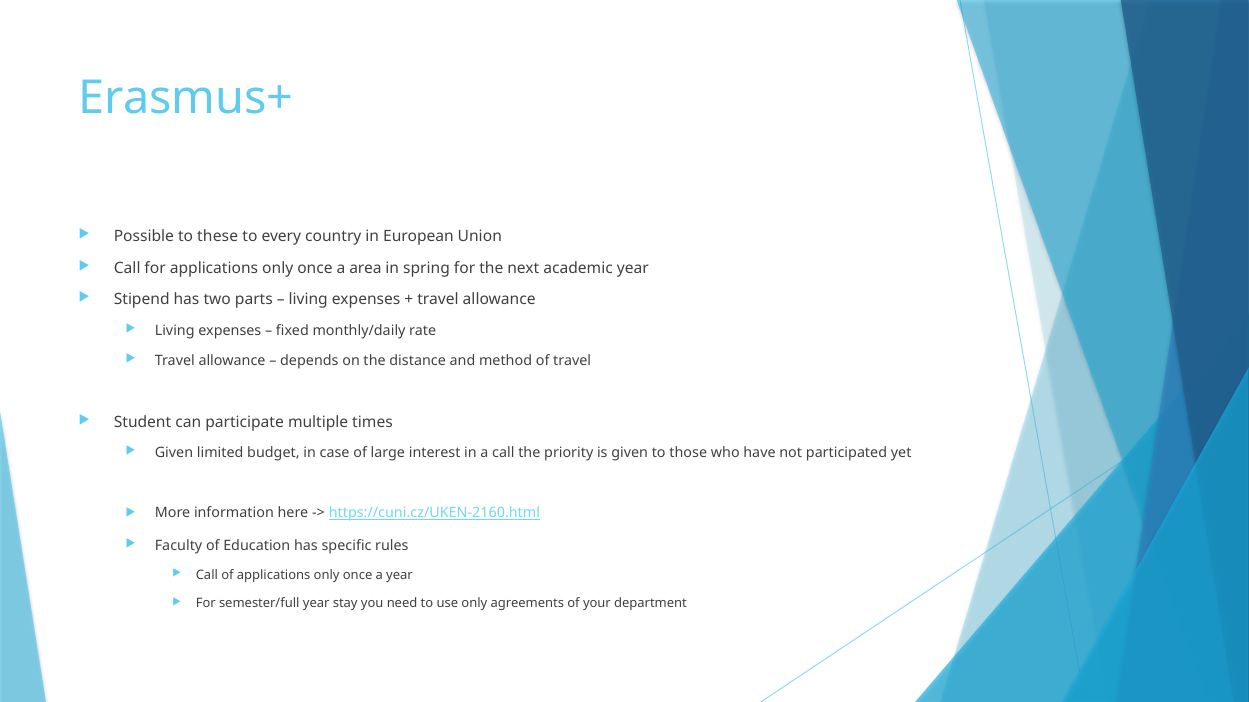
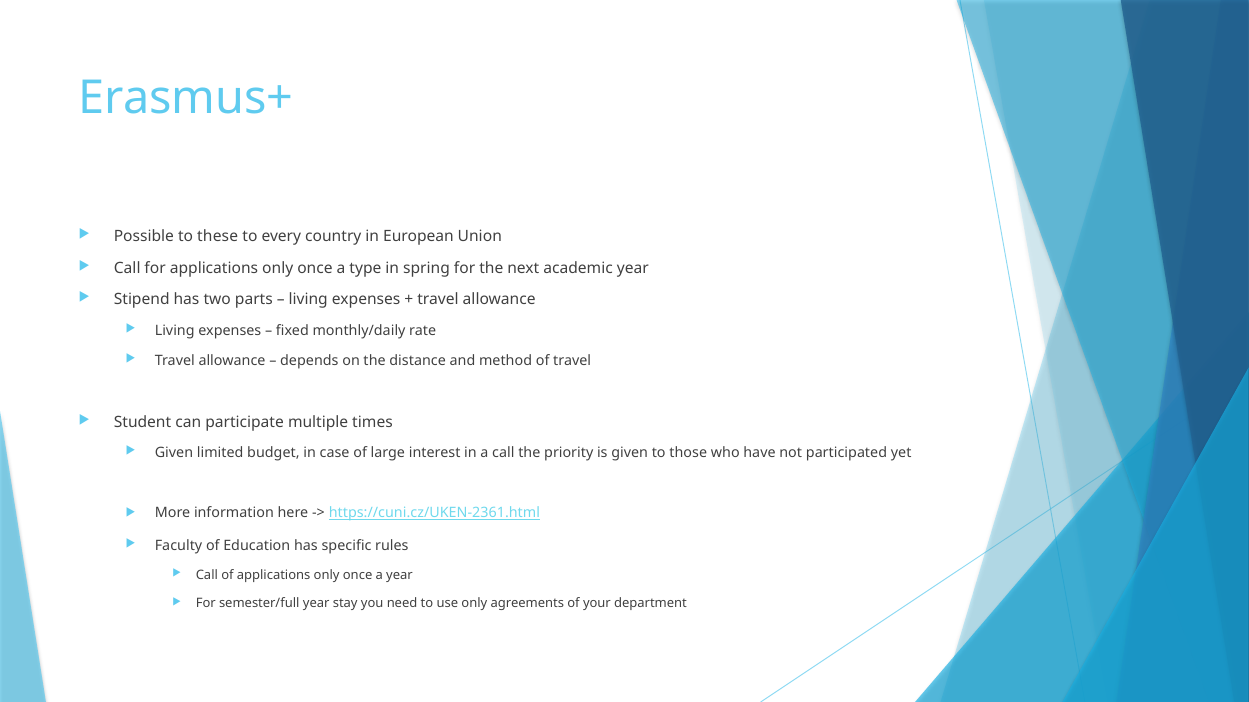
area: area -> type (365, 268)
https://cuni.cz/UKEN-2160.html: https://cuni.cz/UKEN-2160.html -> https://cuni.cz/UKEN-2361.html (434, 514)
